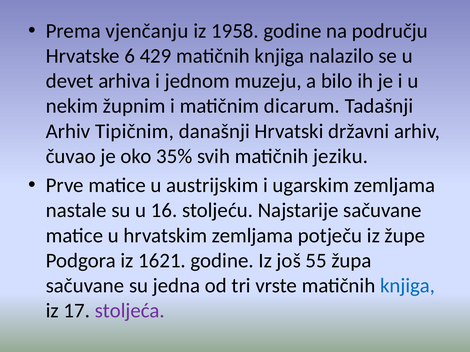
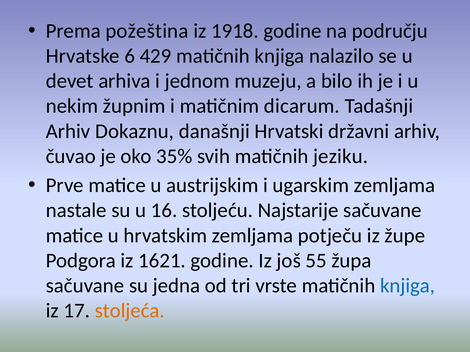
vjenčanju: vjenčanju -> požeština (147, 31)
1958: 1958 -> 1918 (235, 31)
Tipičnim: Tipičnim -> Dokaznu (135, 131)
stoljeća colour: purple -> orange (130, 311)
